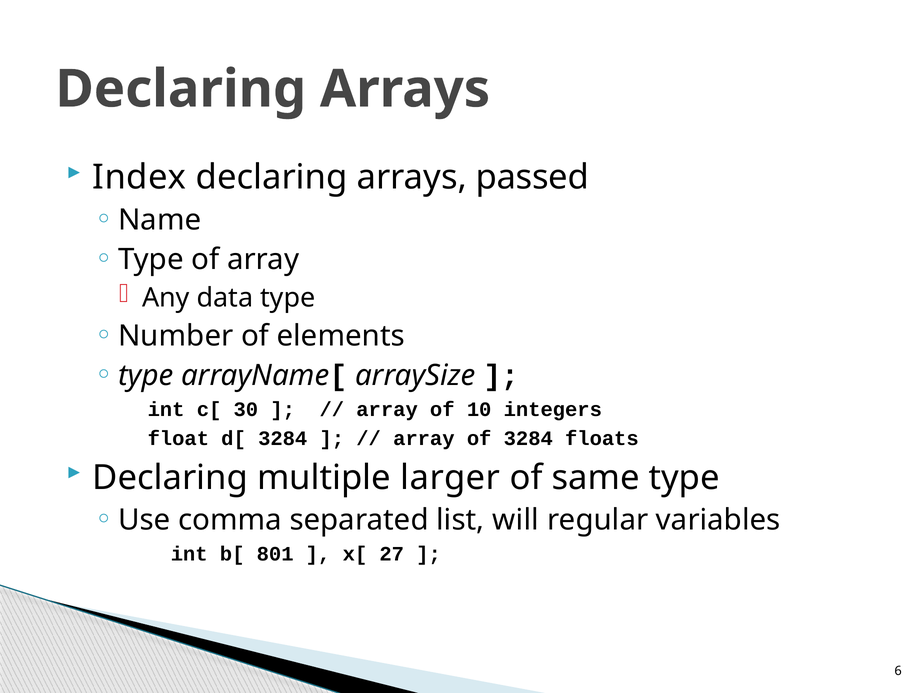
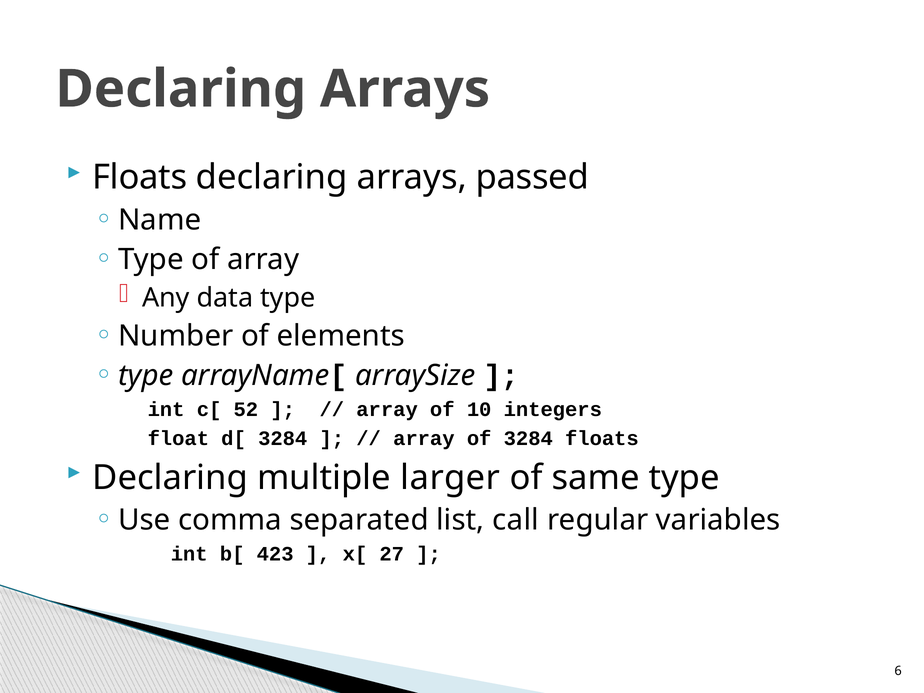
Index: Index -> Floats (140, 177)
30: 30 -> 52 (246, 409)
will: will -> call (516, 520)
801: 801 -> 423 (275, 554)
